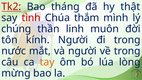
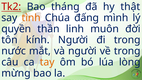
tình colour: red -> orange (31, 18)
thắm: thắm -> đấng (87, 18)
chúng: chúng -> quyền (16, 29)
